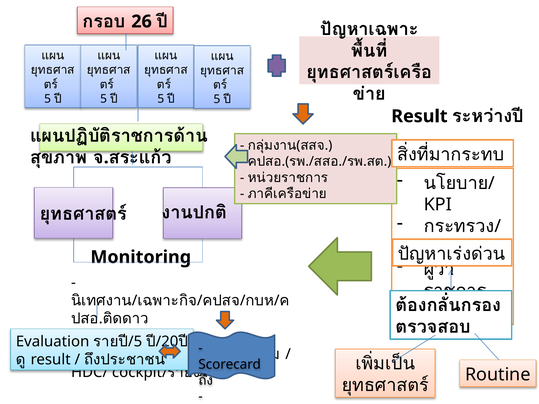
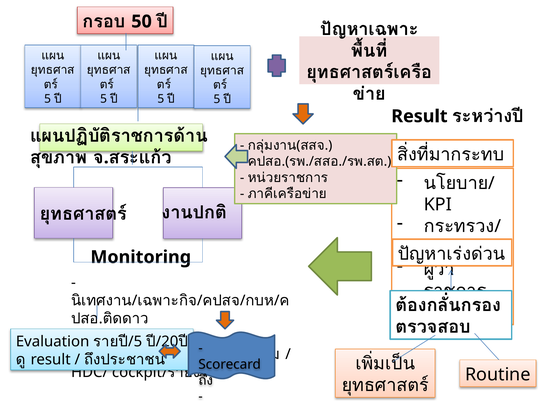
26: 26 -> 50 (142, 22)
